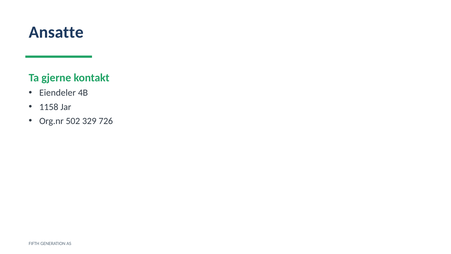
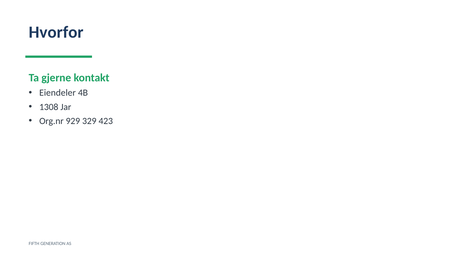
Ansatte: Ansatte -> Hvorfor (56, 32)
1158: 1158 -> 1308 (49, 107)
502: 502 -> 929 (73, 121)
726: 726 -> 423 (106, 121)
